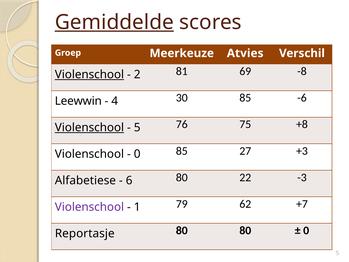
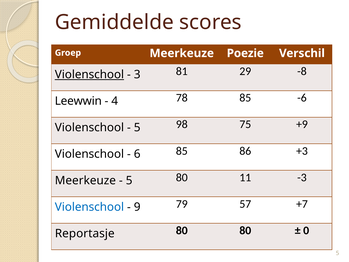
Gemiddelde underline: present -> none (114, 22)
Atvies: Atvies -> Poezie (245, 53)
2: 2 -> 3 (137, 74)
69: 69 -> 29 (245, 71)
30: 30 -> 78 (182, 98)
Violenschool underline: present -> none (89, 127)
76: 76 -> 98 (182, 124)
+8: +8 -> +9 (302, 124)
0: 0 -> 6 (137, 154)
27: 27 -> 86 (245, 151)
Alfabetiese: Alfabetiese -> Meerkeuze (85, 180)
6: 6 -> 5 (129, 180)
22: 22 -> 11 (245, 177)
Violenschool colour: purple -> blue (89, 207)
1: 1 -> 9 (137, 207)
62: 62 -> 57 (245, 204)
